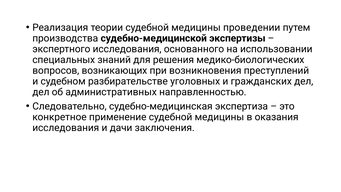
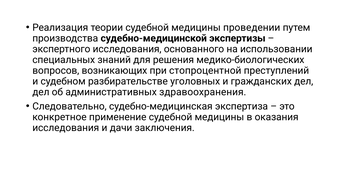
возникновения: возникновения -> стопроцентной (205, 70)
направленностью: направленностью -> здравоохранения (203, 92)
